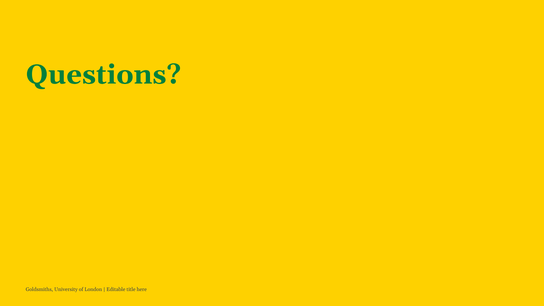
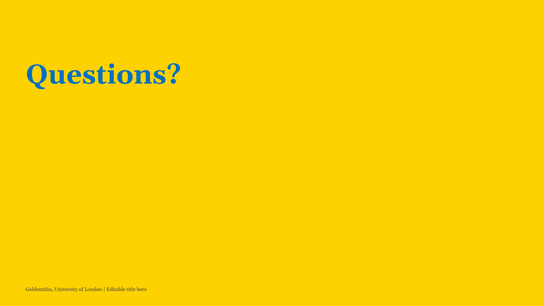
Questions colour: green -> blue (103, 75)
